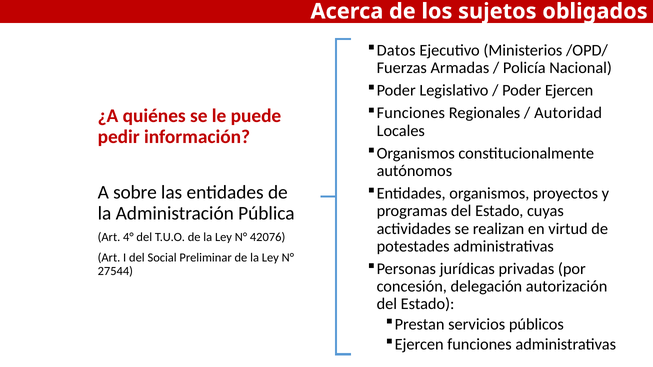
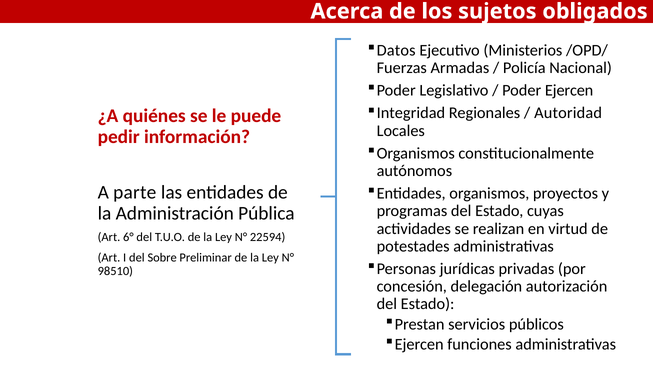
Funciones: Funciones -> Integridad (411, 113)
sobre: sobre -> parte (135, 193)
4°: 4° -> 6° (128, 238)
42076: 42076 -> 22594 (268, 238)
Social: Social -> Sobre (162, 258)
27544: 27544 -> 98510 (115, 271)
